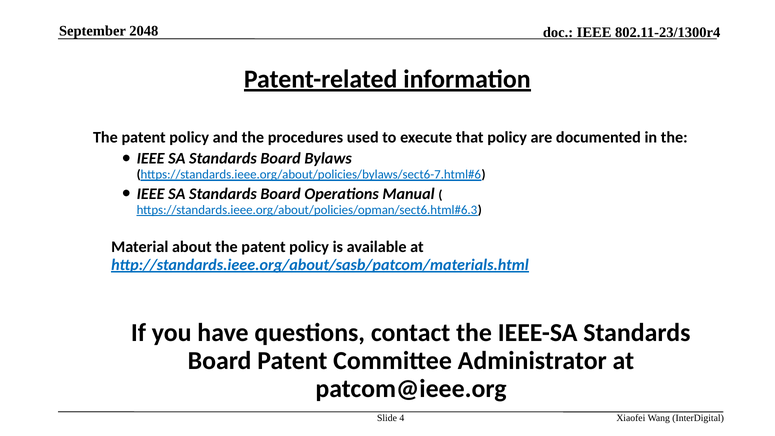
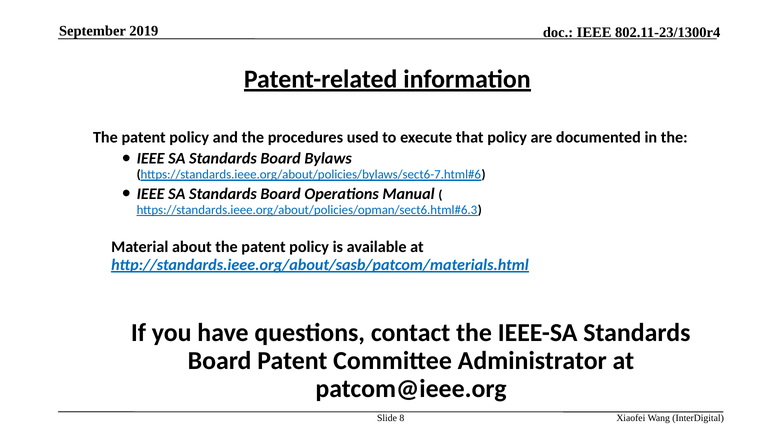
2048: 2048 -> 2019 (144, 31)
4: 4 -> 8 (402, 418)
